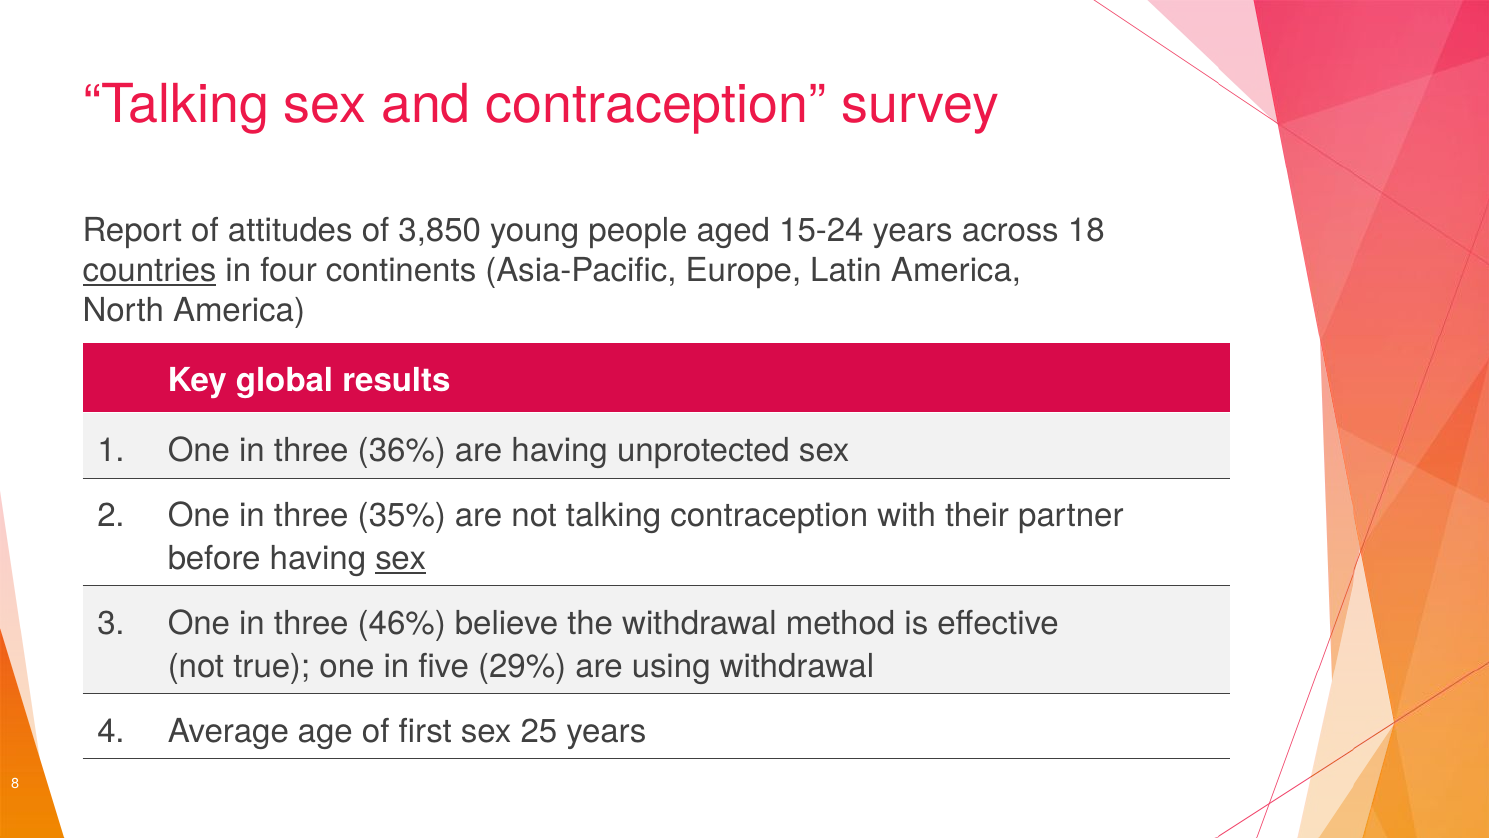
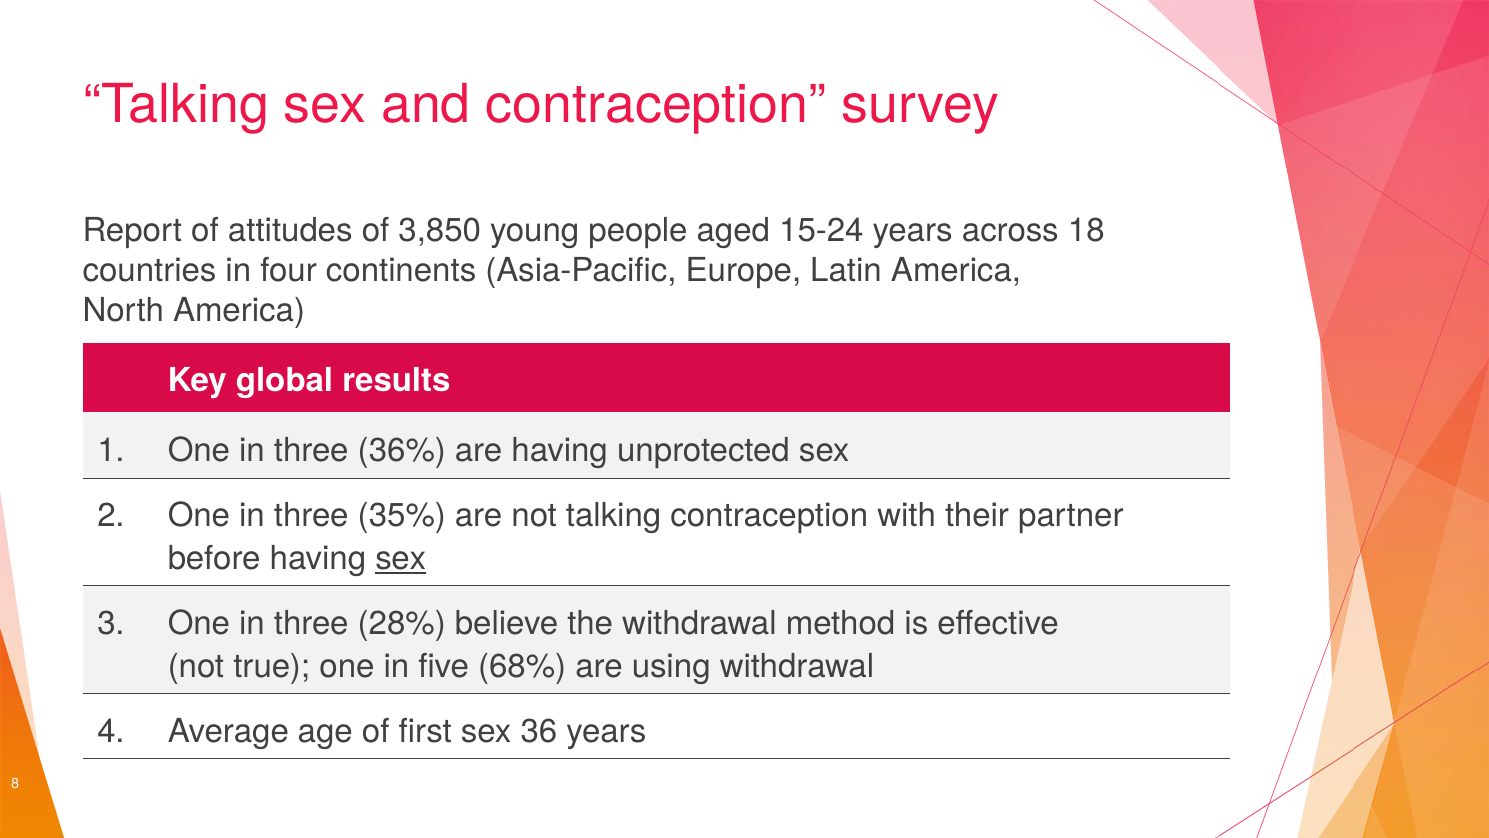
countries underline: present -> none (150, 270)
46%: 46% -> 28% (402, 623)
29%: 29% -> 68% (522, 666)
25: 25 -> 36 (539, 731)
